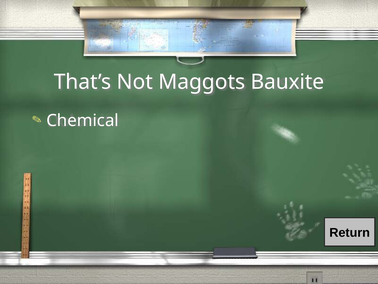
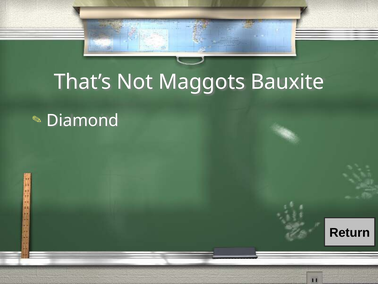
Chemical: Chemical -> Diamond (83, 120)
